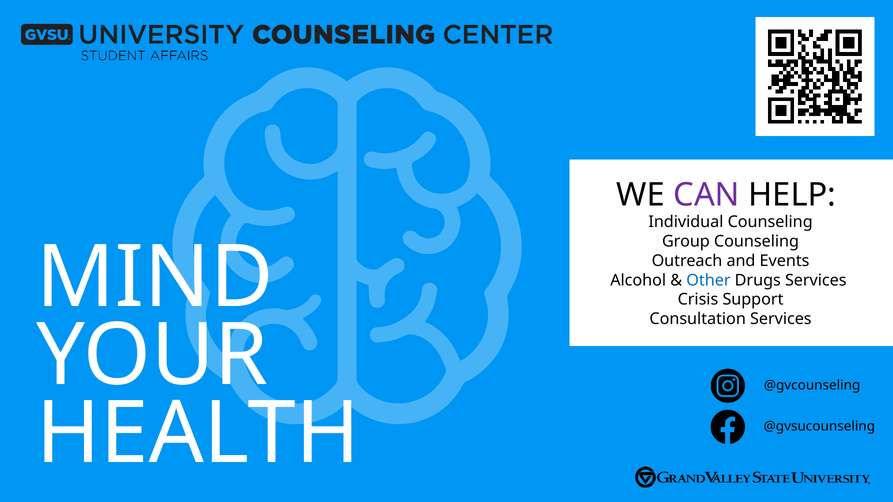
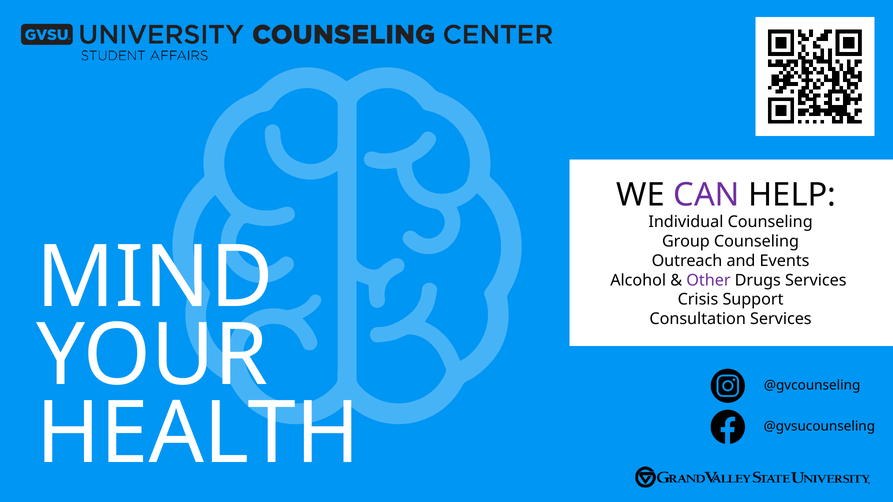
Other colour: blue -> purple (708, 280)
